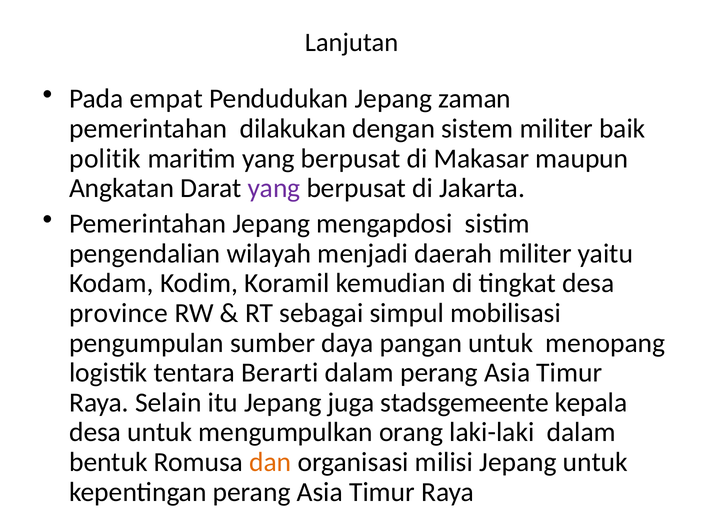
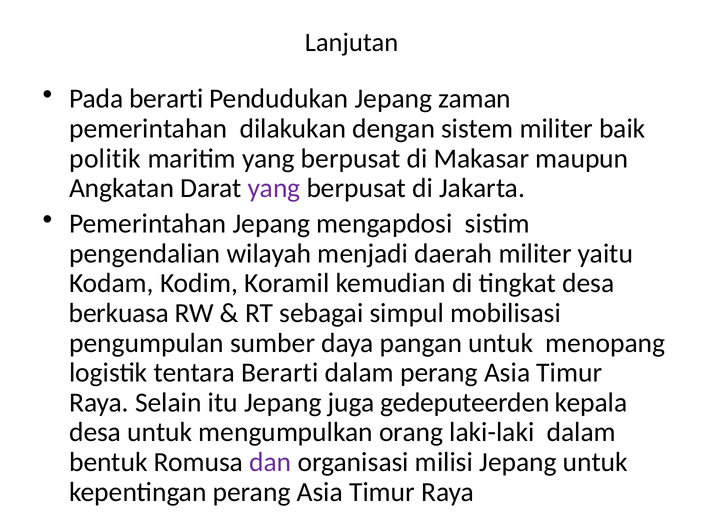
Pada empat: empat -> berarti (167, 99)
province: province -> berkuasa (119, 313)
stadsgemeente: stadsgemeente -> gedeputeerden (465, 402)
dan colour: orange -> purple (270, 462)
